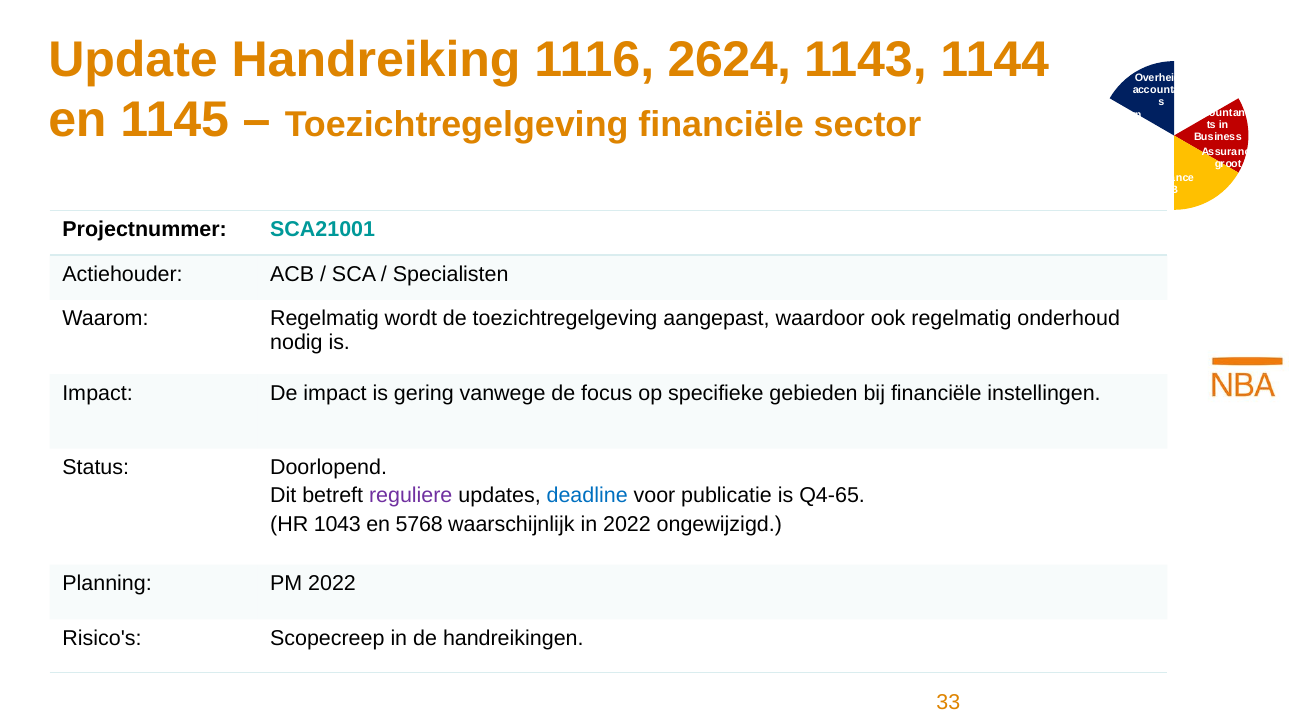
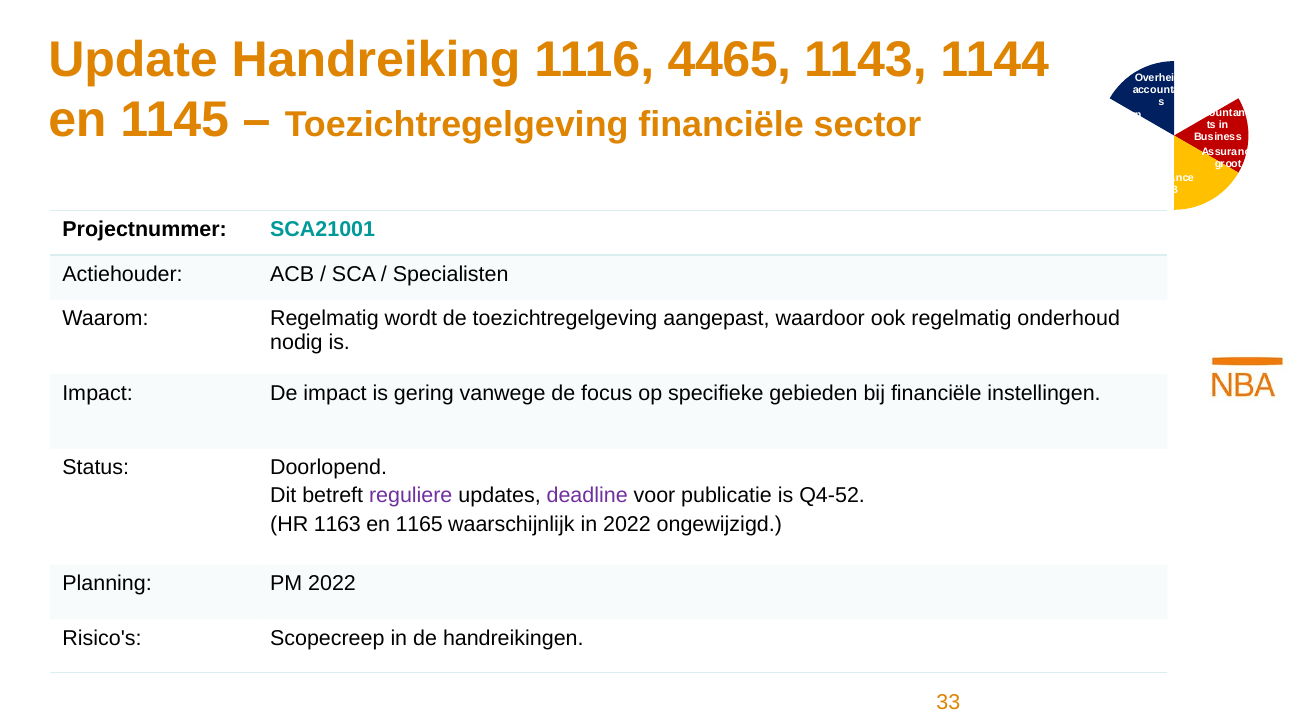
2624: 2624 -> 4465 (729, 60)
deadline colour: blue -> purple (587, 496)
Q4-65: Q4-65 -> Q4-52 (832, 496)
1043: 1043 -> 1163 (337, 524)
5768: 5768 -> 1165 (419, 524)
